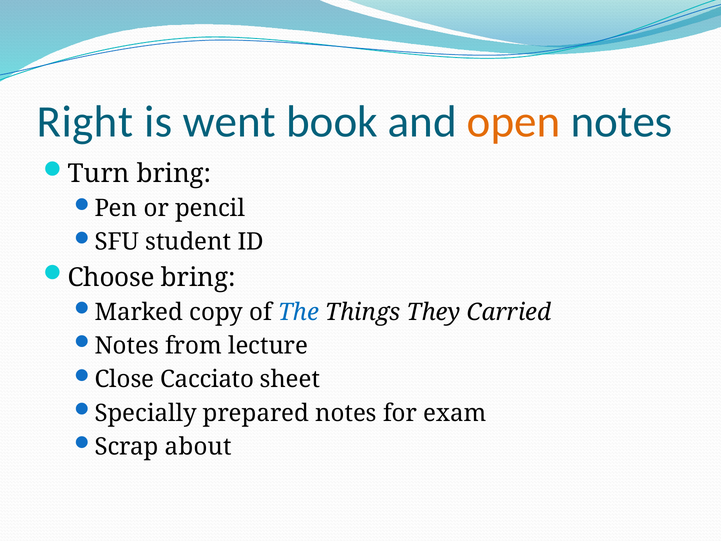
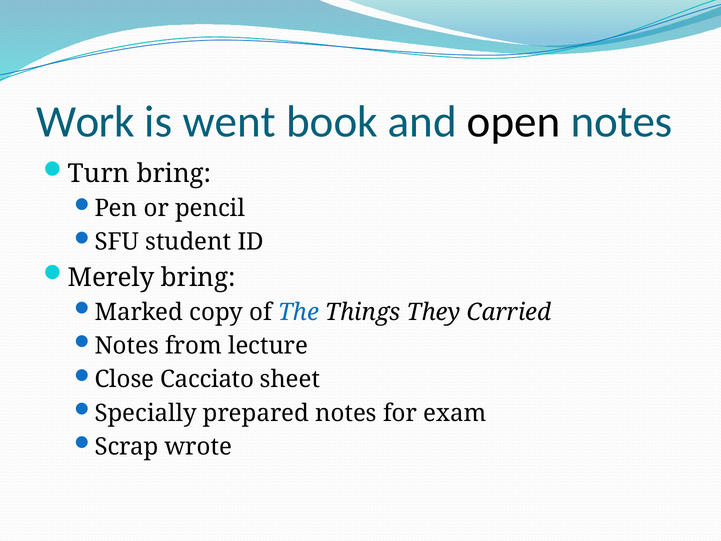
Right: Right -> Work (85, 122)
open colour: orange -> black (514, 122)
Choose: Choose -> Merely (111, 277)
about: about -> wrote (198, 447)
